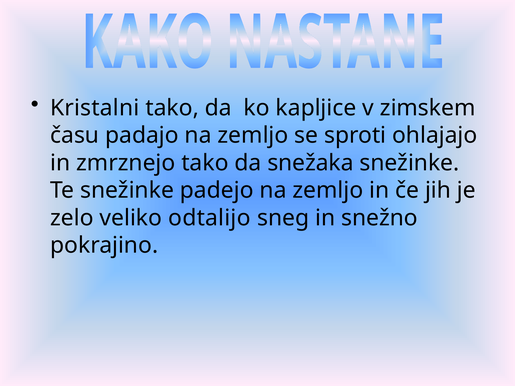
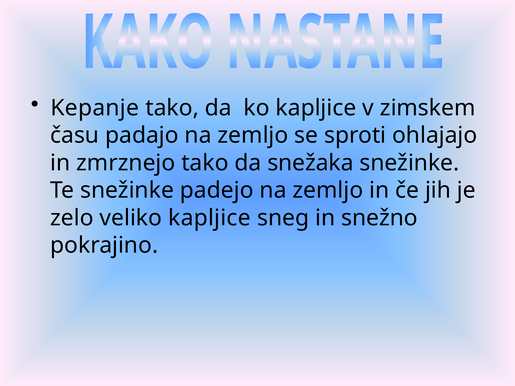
Kristalni: Kristalni -> Kepanje (95, 108)
veliko odtalijo: odtalijo -> kapljice (209, 218)
